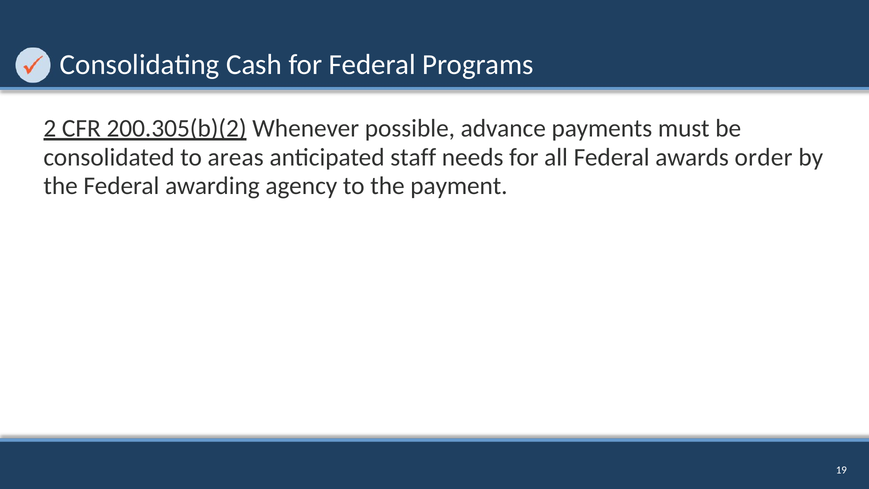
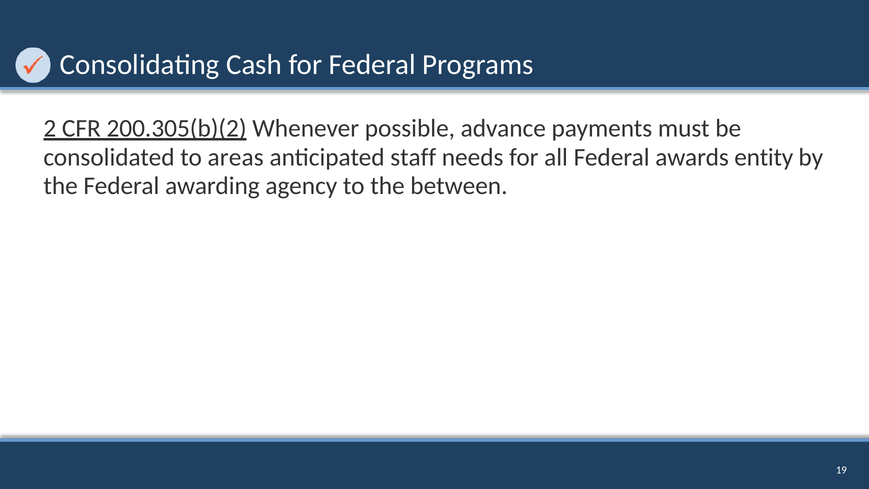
order: order -> entity (764, 157)
payment: payment -> between (459, 186)
